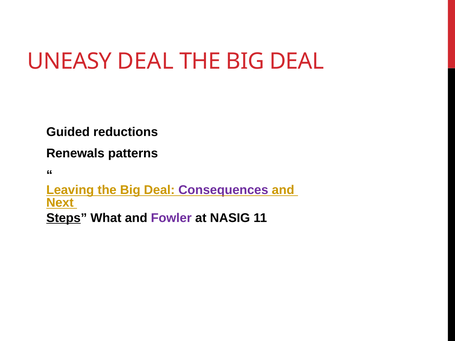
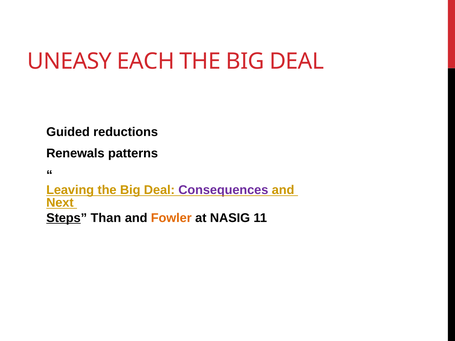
UNEASY DEAL: DEAL -> EACH (146, 61)
What: What -> Than (106, 218)
Fowler colour: purple -> orange (171, 218)
